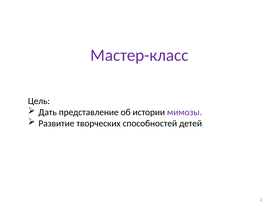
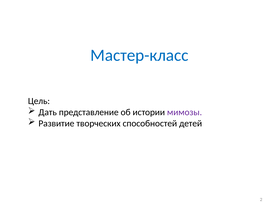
Мастер-класс colour: purple -> blue (139, 55)
